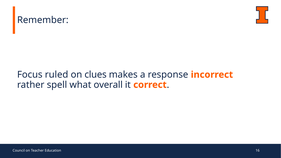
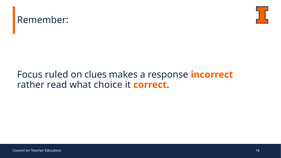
spell: spell -> read (57, 85)
overall: overall -> choice (108, 85)
